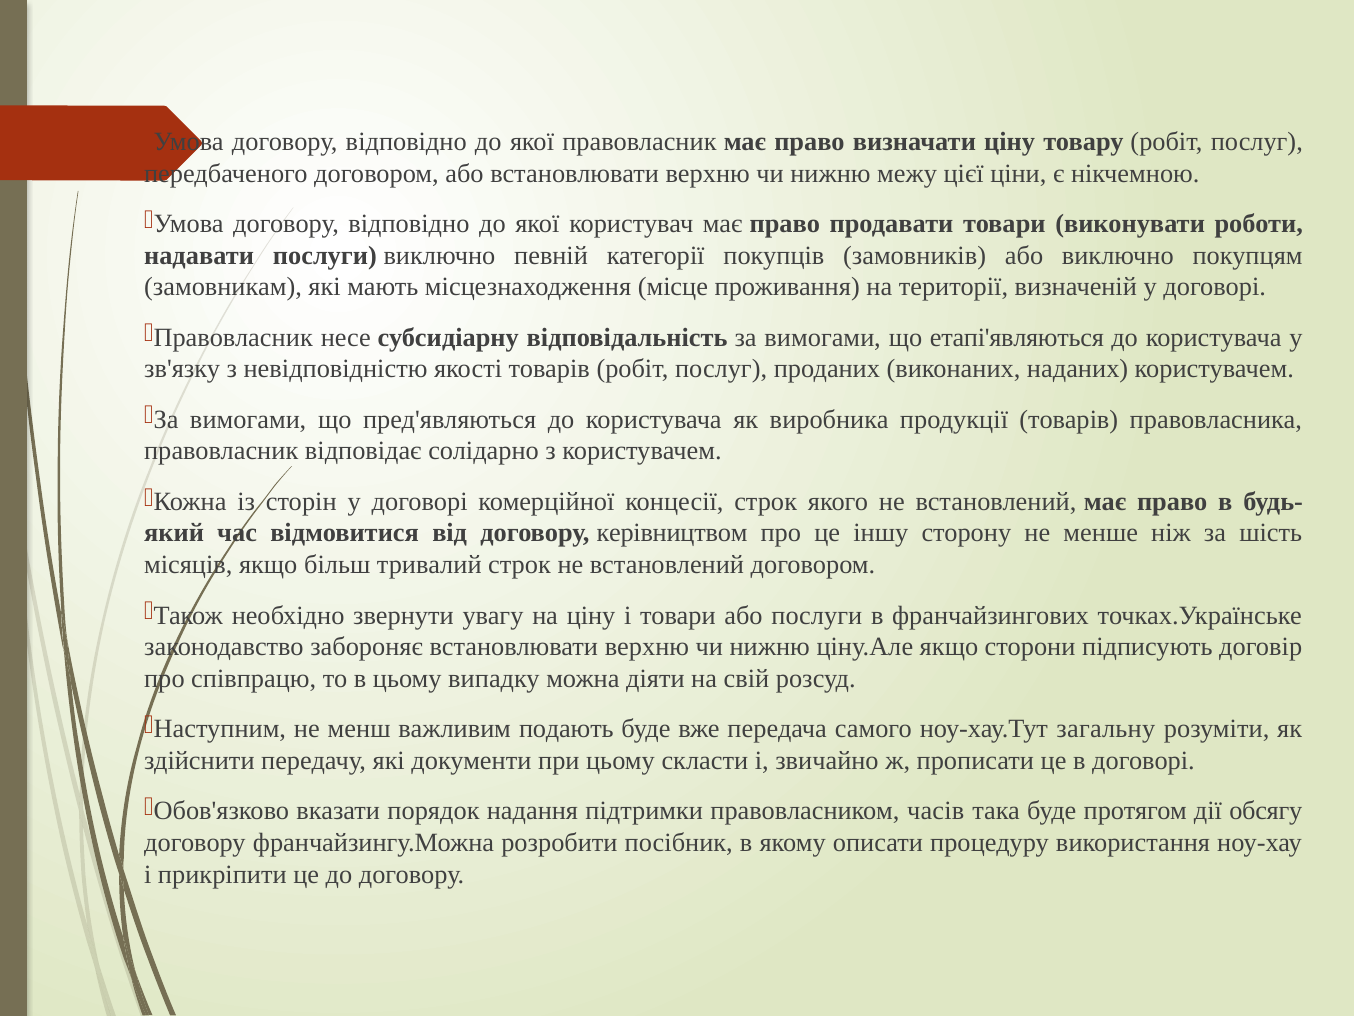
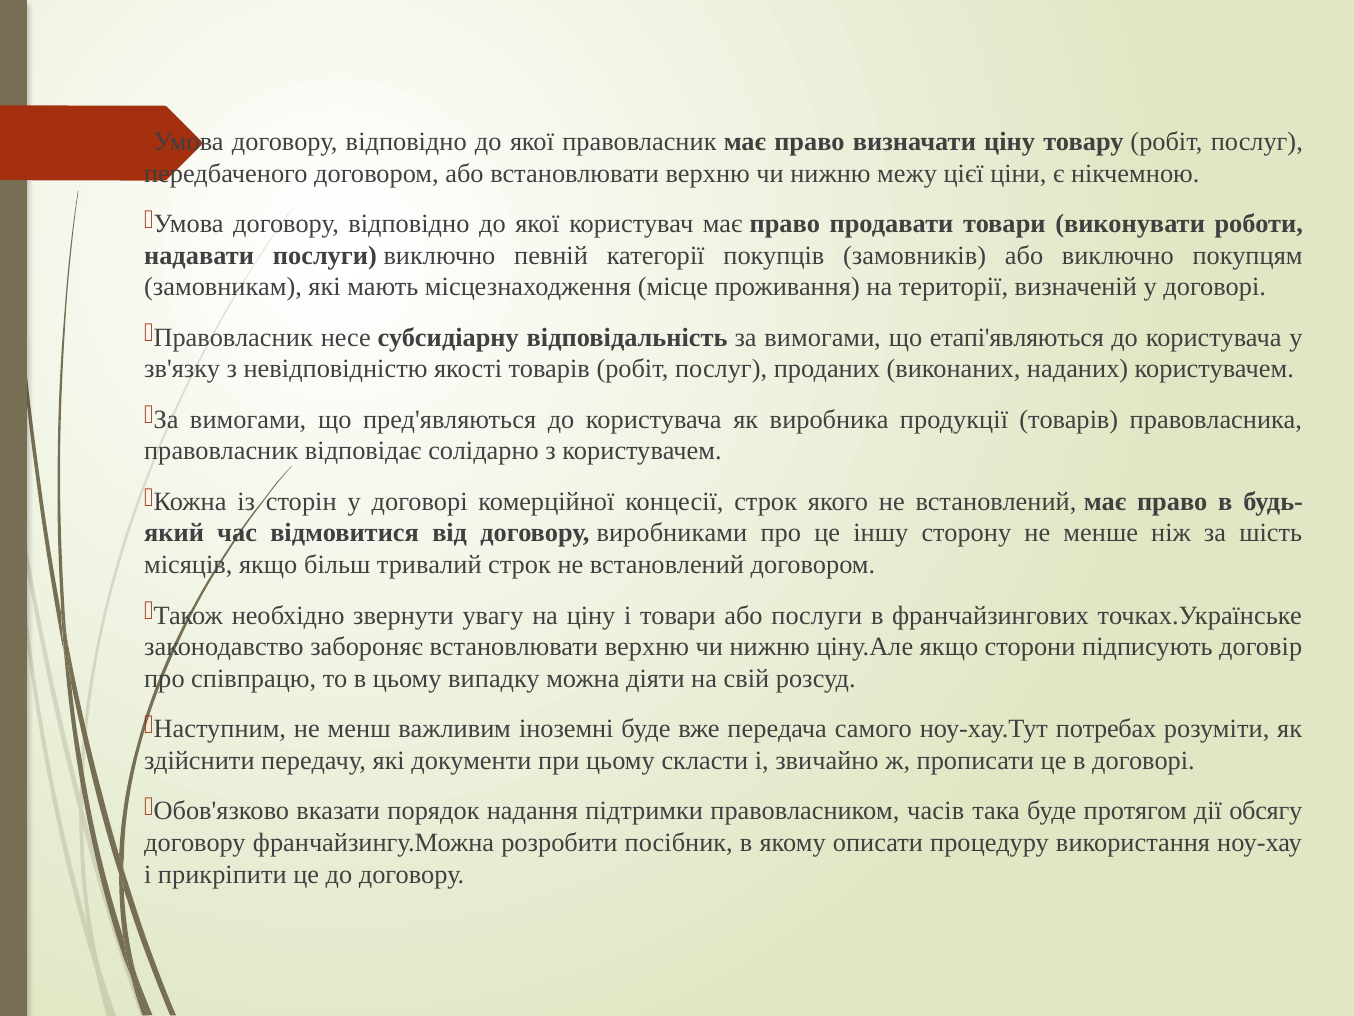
керівництвом: керівництвом -> виробниками (672, 533)
подають: подають -> іноземні (566, 729)
загальну: загальну -> потребах (1106, 729)
